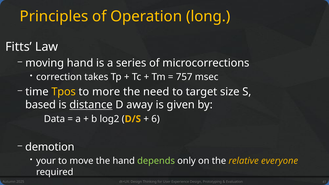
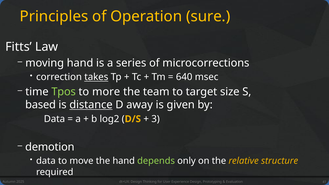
long: long -> sure (208, 16)
takes underline: none -> present (96, 77)
757: 757 -> 640 (184, 77)
Tpos colour: yellow -> light green (64, 92)
need: need -> team (156, 92)
6: 6 -> 3 (156, 119)
your: your -> data (46, 161)
everyone: everyone -> structure (280, 161)
